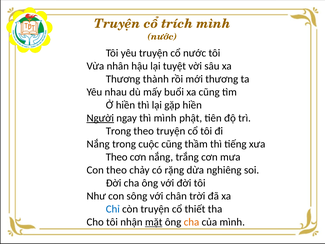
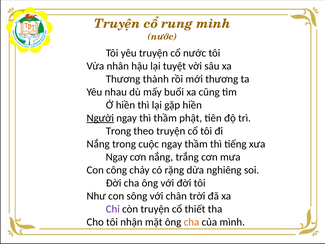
trích: trích -> rung (177, 24)
thì mình: mình -> thầm (165, 118)
cuộc cũng: cũng -> ngay (172, 144)
Theo: Theo -> Ngay (117, 157)
Con theo: theo -> công (117, 170)
Chỉ colour: blue -> purple (113, 209)
mặt underline: present -> none (154, 222)
